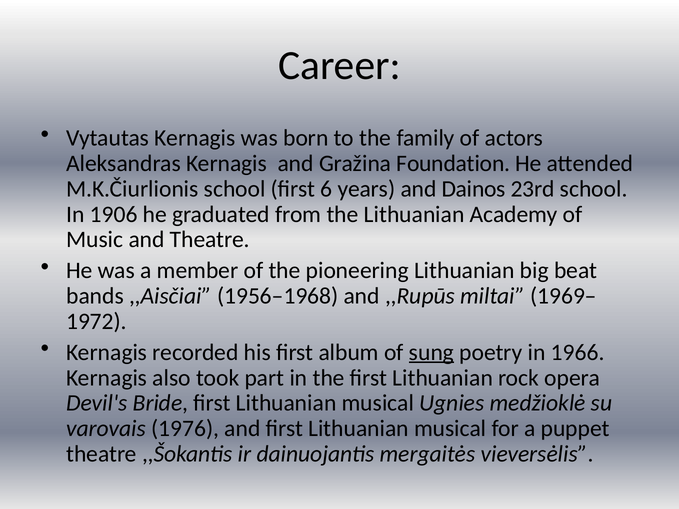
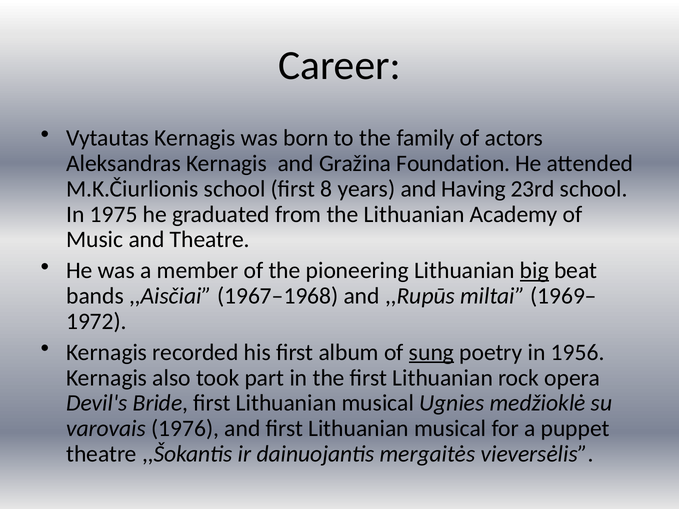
6: 6 -> 8 (326, 189)
Dainos: Dainos -> Having (474, 189)
1906: 1906 -> 1975 (114, 214)
big underline: none -> present (534, 271)
1956–1968: 1956–1968 -> 1967–1968 (278, 296)
1966: 1966 -> 1956 (578, 352)
